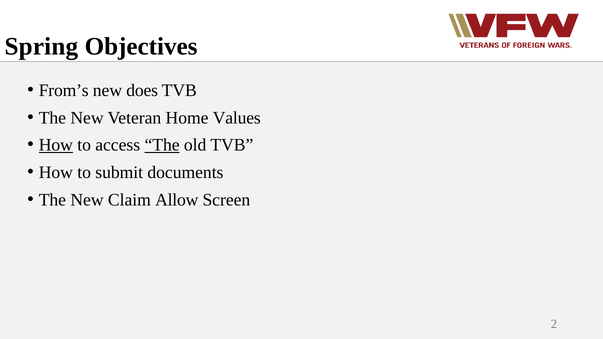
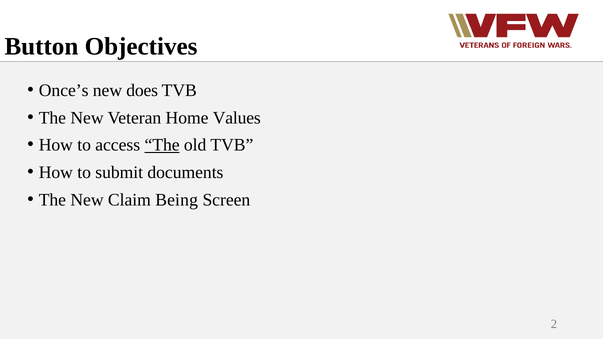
Spring: Spring -> Button (41, 46)
From’s: From’s -> Once’s (64, 91)
How underline: present -> none (56, 145)
Allow: Allow -> Being (177, 200)
